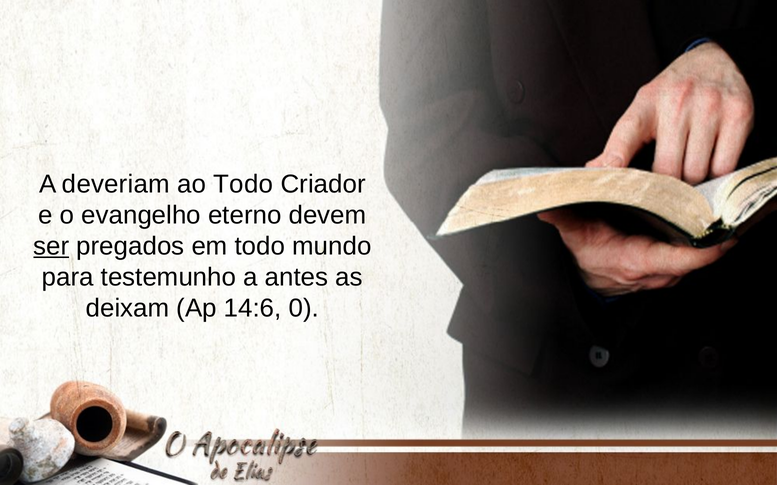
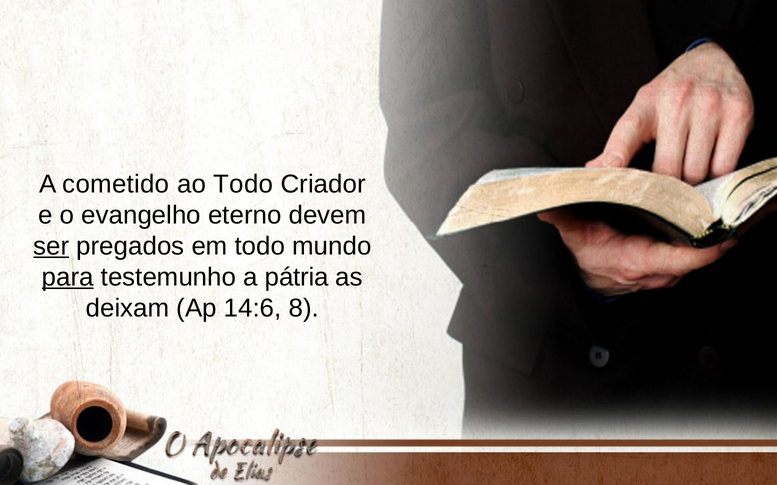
deveriam: deveriam -> cometido (116, 184)
para underline: none -> present (68, 278)
antes: antes -> pátria (297, 278)
0: 0 -> 8 (304, 309)
